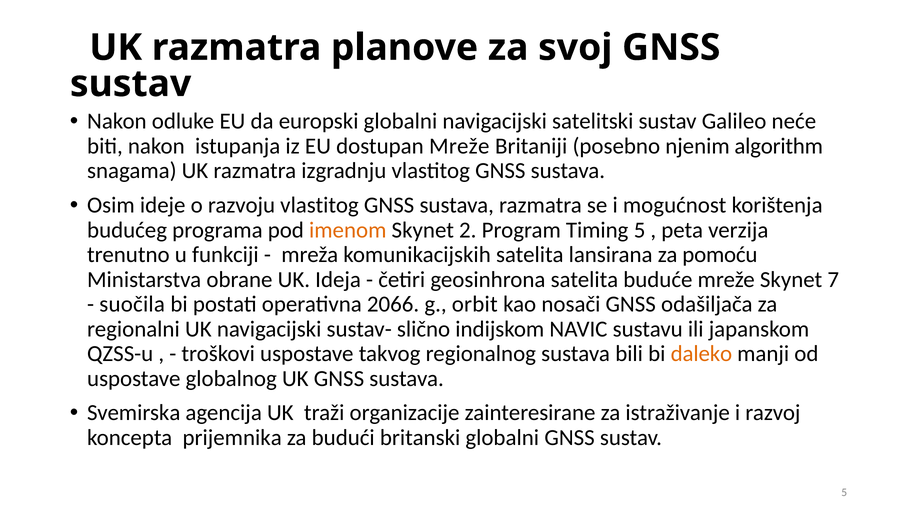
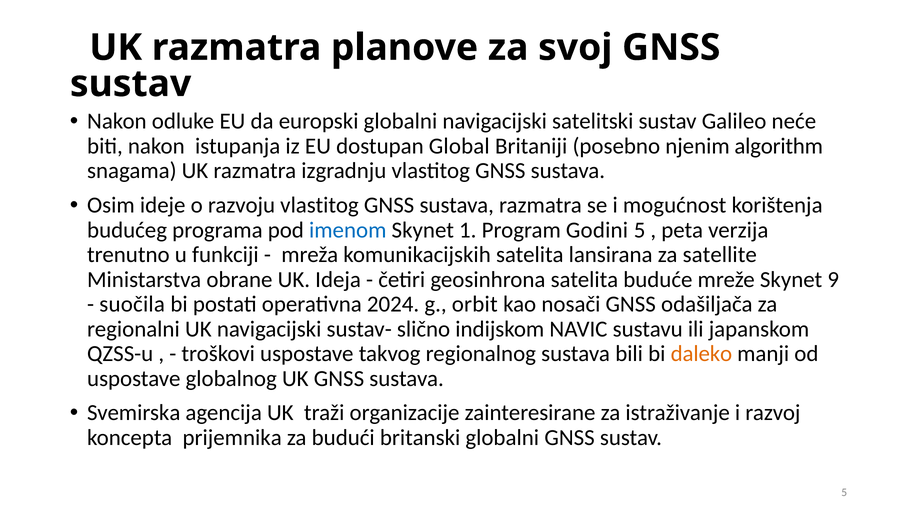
dostupan Mreže: Mreže -> Global (459, 146)
imenom colour: orange -> blue (348, 230)
2: 2 -> 1 (468, 230)
Timing: Timing -> Godini (597, 230)
pomoću: pomoću -> satellite (720, 255)
7: 7 -> 9 (833, 279)
2066: 2066 -> 2024 (393, 304)
